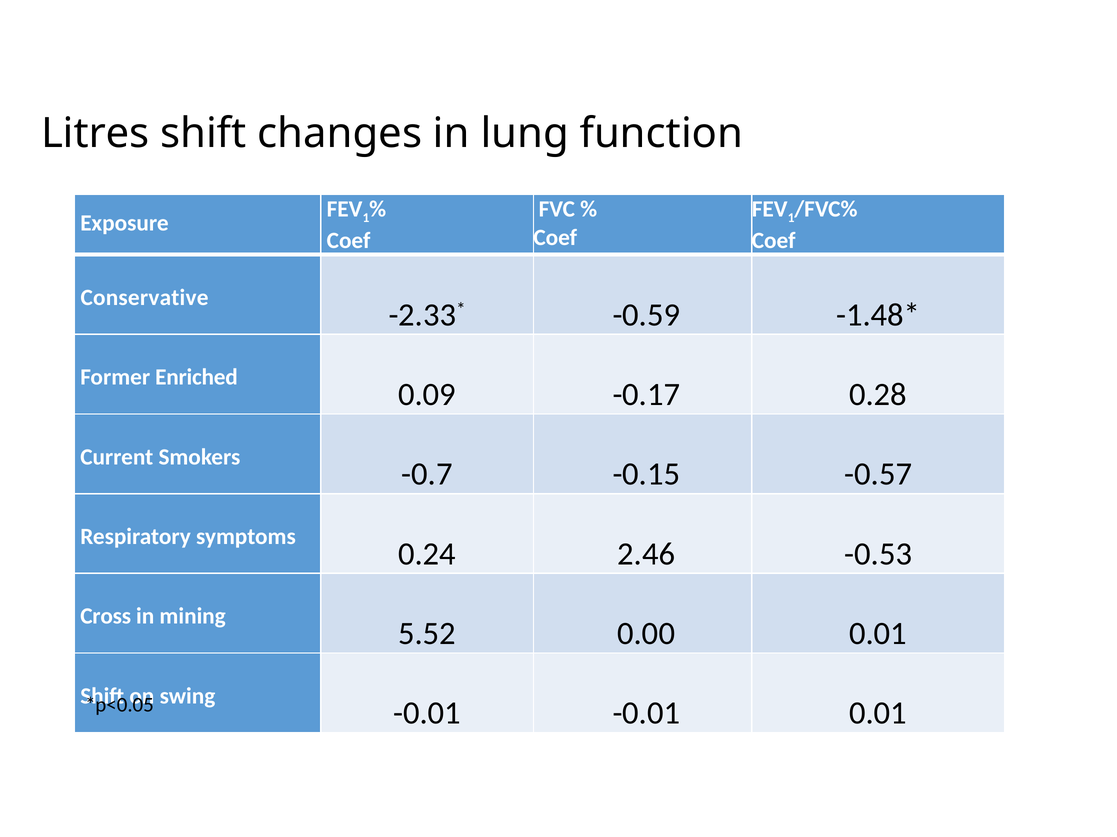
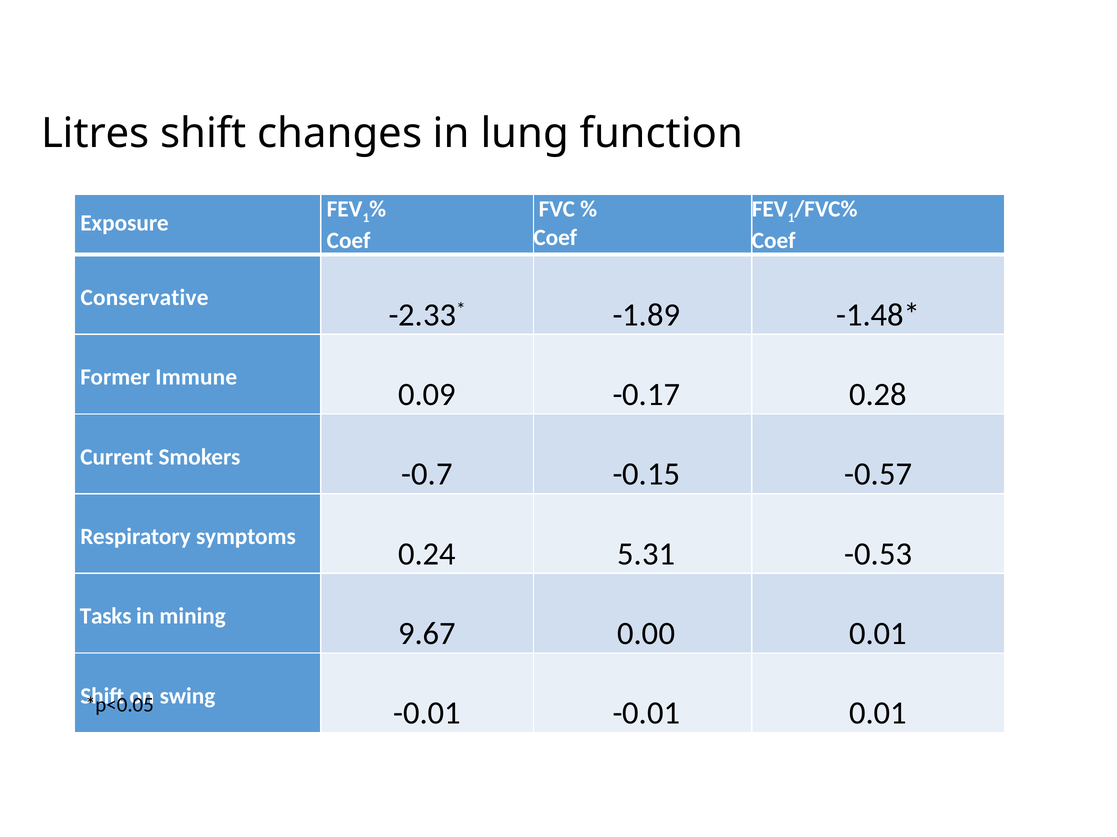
-0.59: -0.59 -> -1.89 (646, 315)
Enriched: Enriched -> Immune (196, 378)
2.46: 2.46 -> 5.31 (646, 554)
Cross: Cross -> Tasks (106, 617)
5.52: 5.52 -> 9.67 (427, 634)
